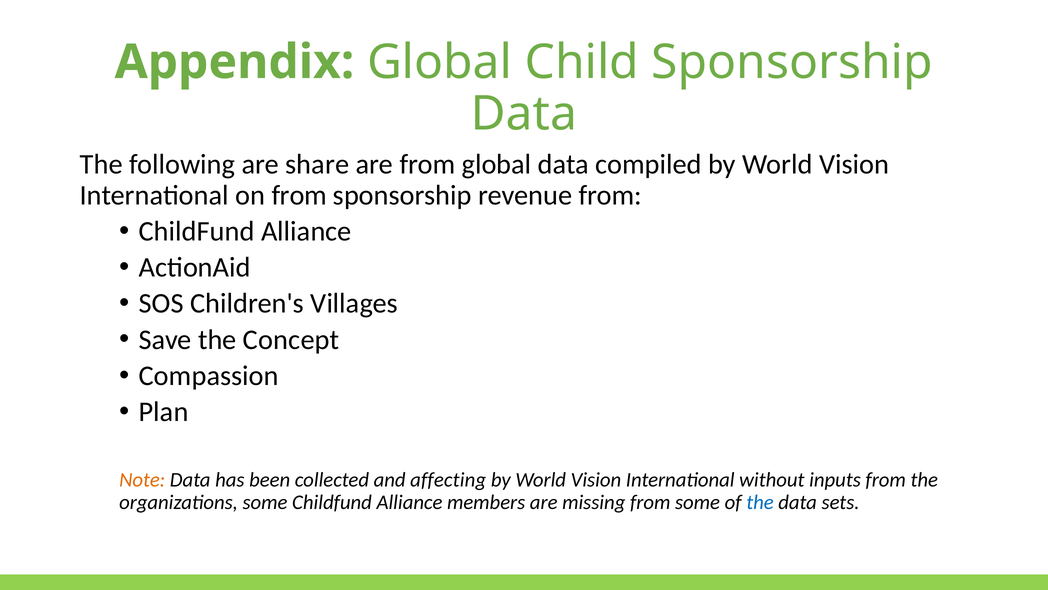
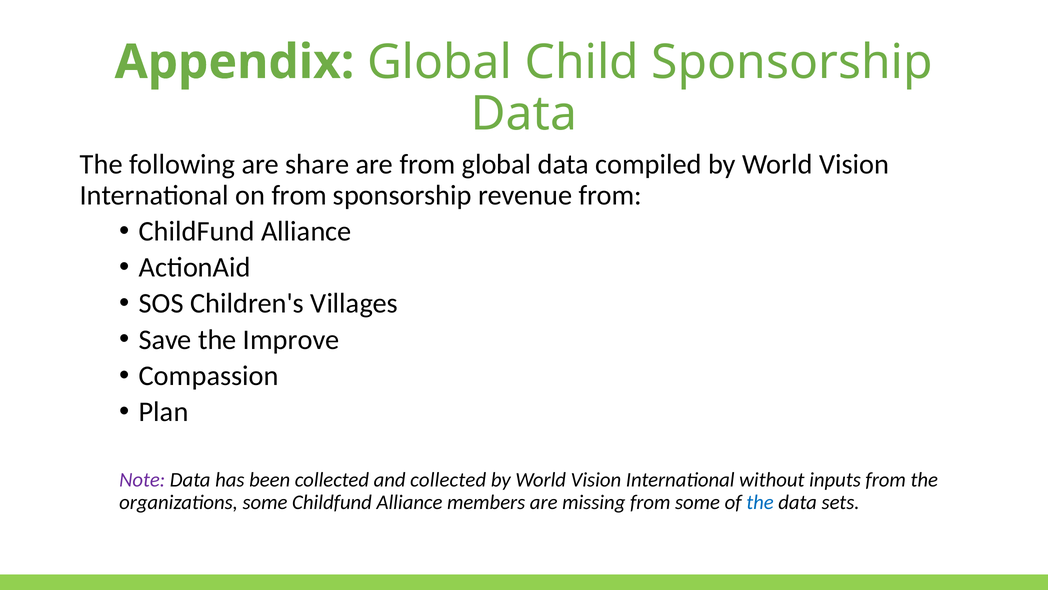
Concept: Concept -> Improve (291, 339)
Note colour: orange -> purple (142, 480)
and affecting: affecting -> collected (448, 480)
